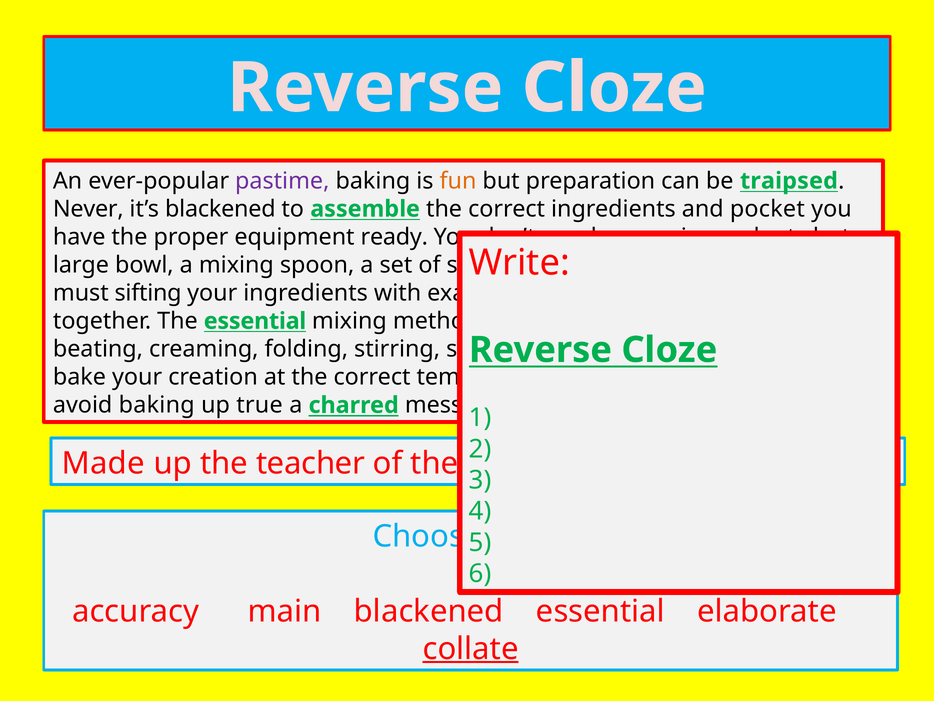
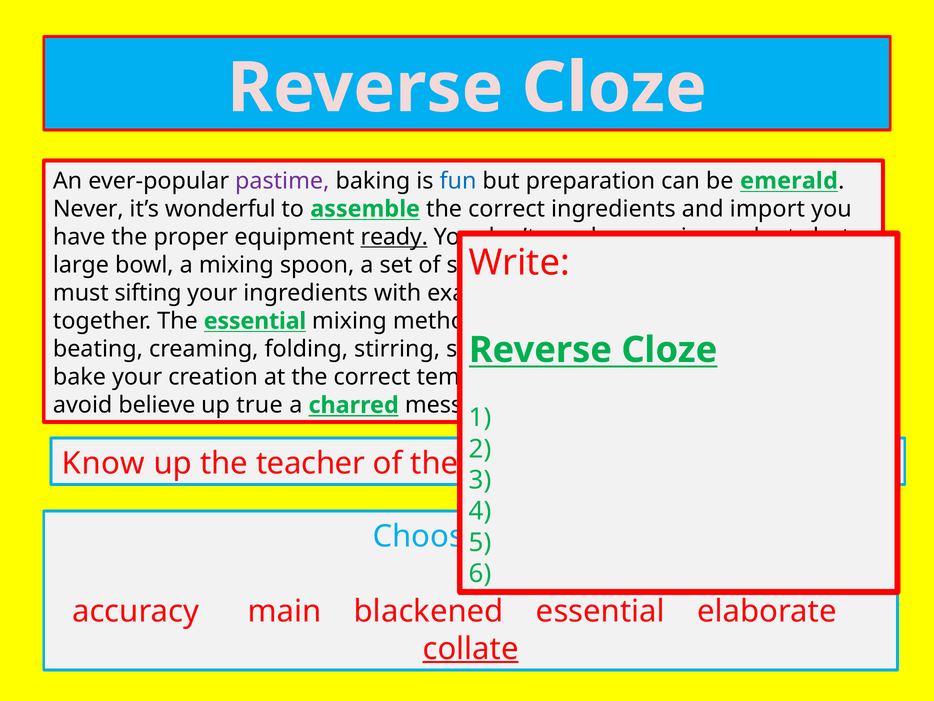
fun colour: orange -> blue (458, 181)
traipsed: traipsed -> emerald (789, 181)
it’s blackened: blackened -> wonderful (220, 209)
pocket: pocket -> import (767, 209)
ready underline: none -> present (394, 237)
avoid baking: baking -> believe (157, 405)
Made: Made -> Know (103, 463)
